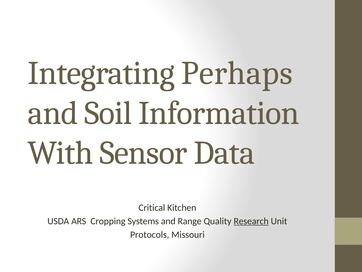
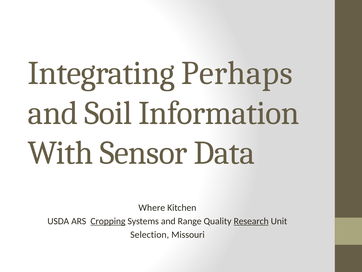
Critical: Critical -> Where (152, 207)
Cropping underline: none -> present (108, 221)
Protocols: Protocols -> Selection (150, 234)
